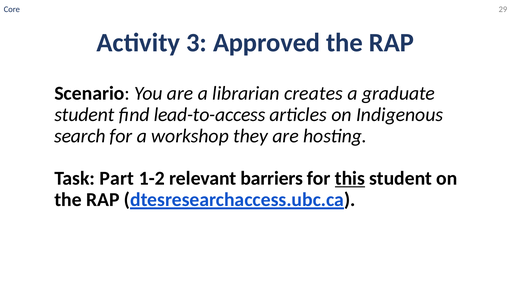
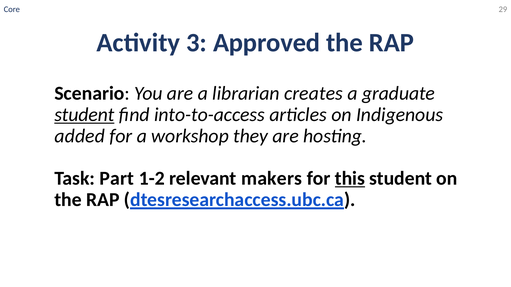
student underline: none -> present (84, 115)
lead-to-access: lead-to-access -> into-to-access (209, 115)
search: search -> added (80, 136)
barriers: barriers -> makers (272, 179)
